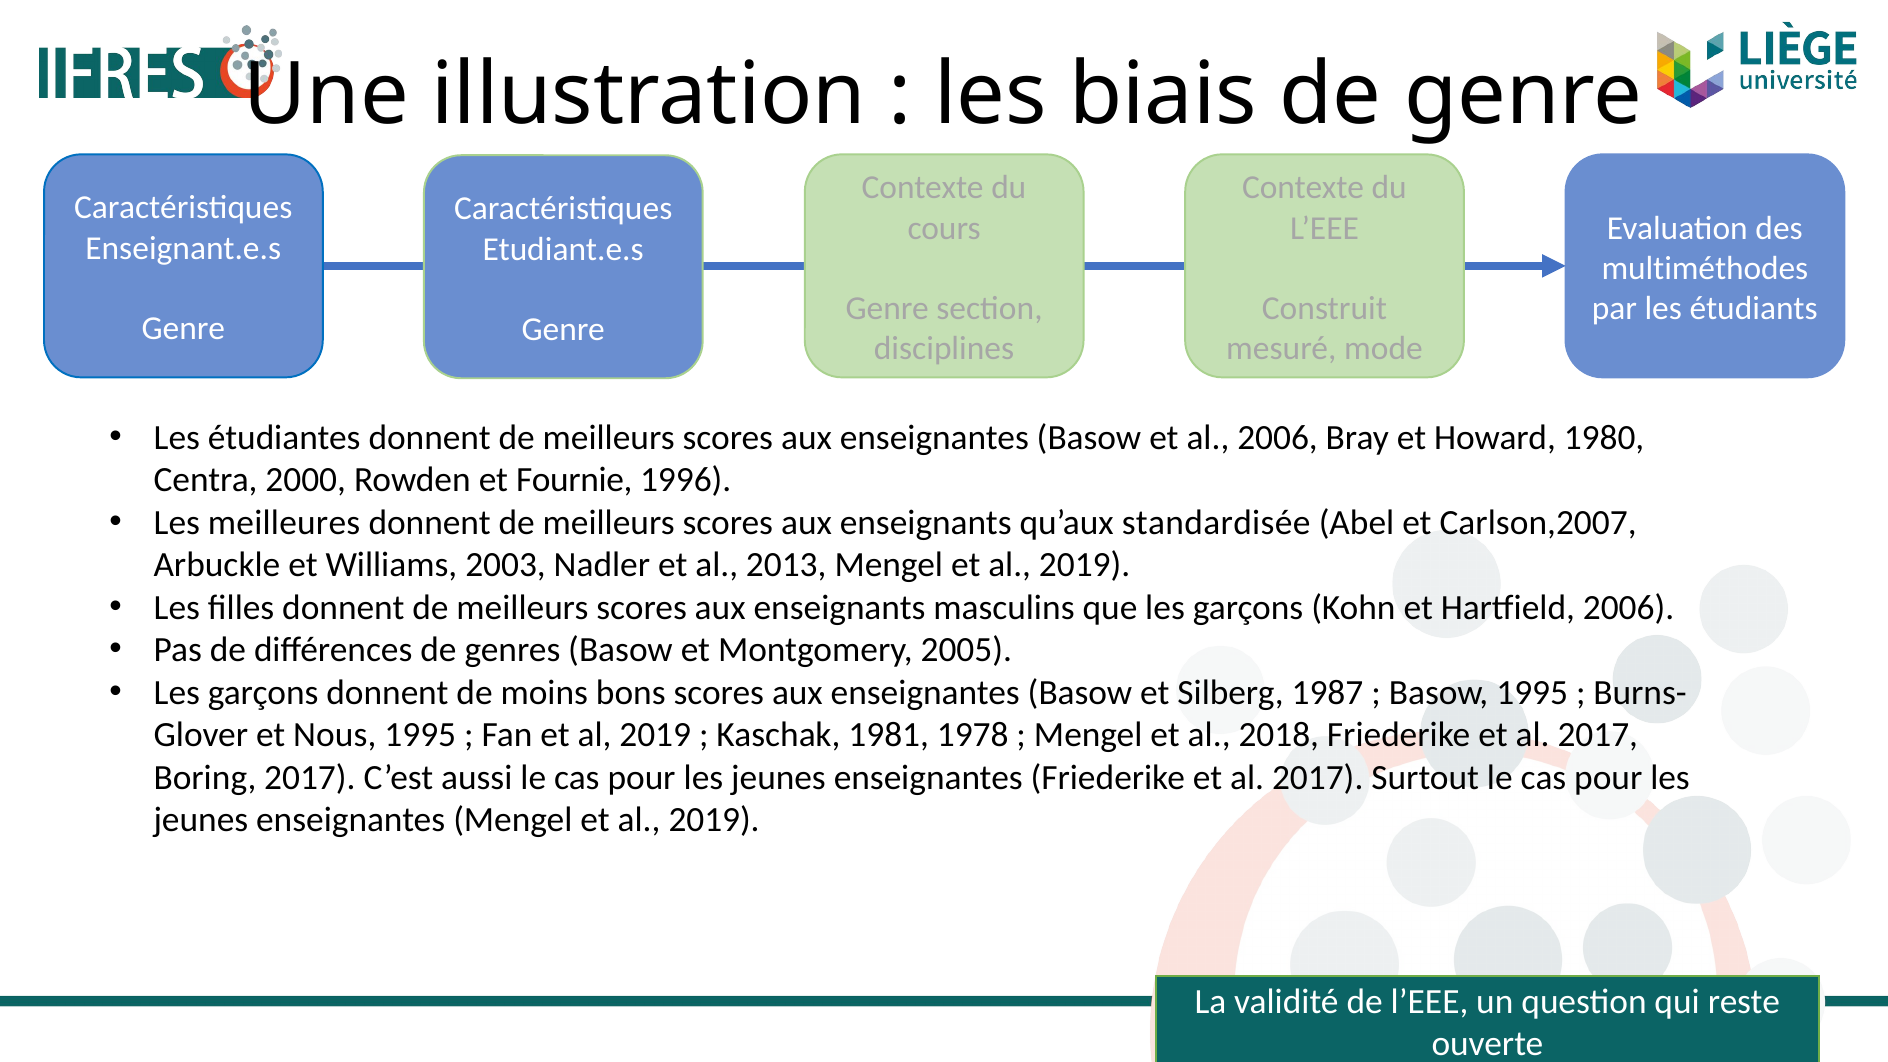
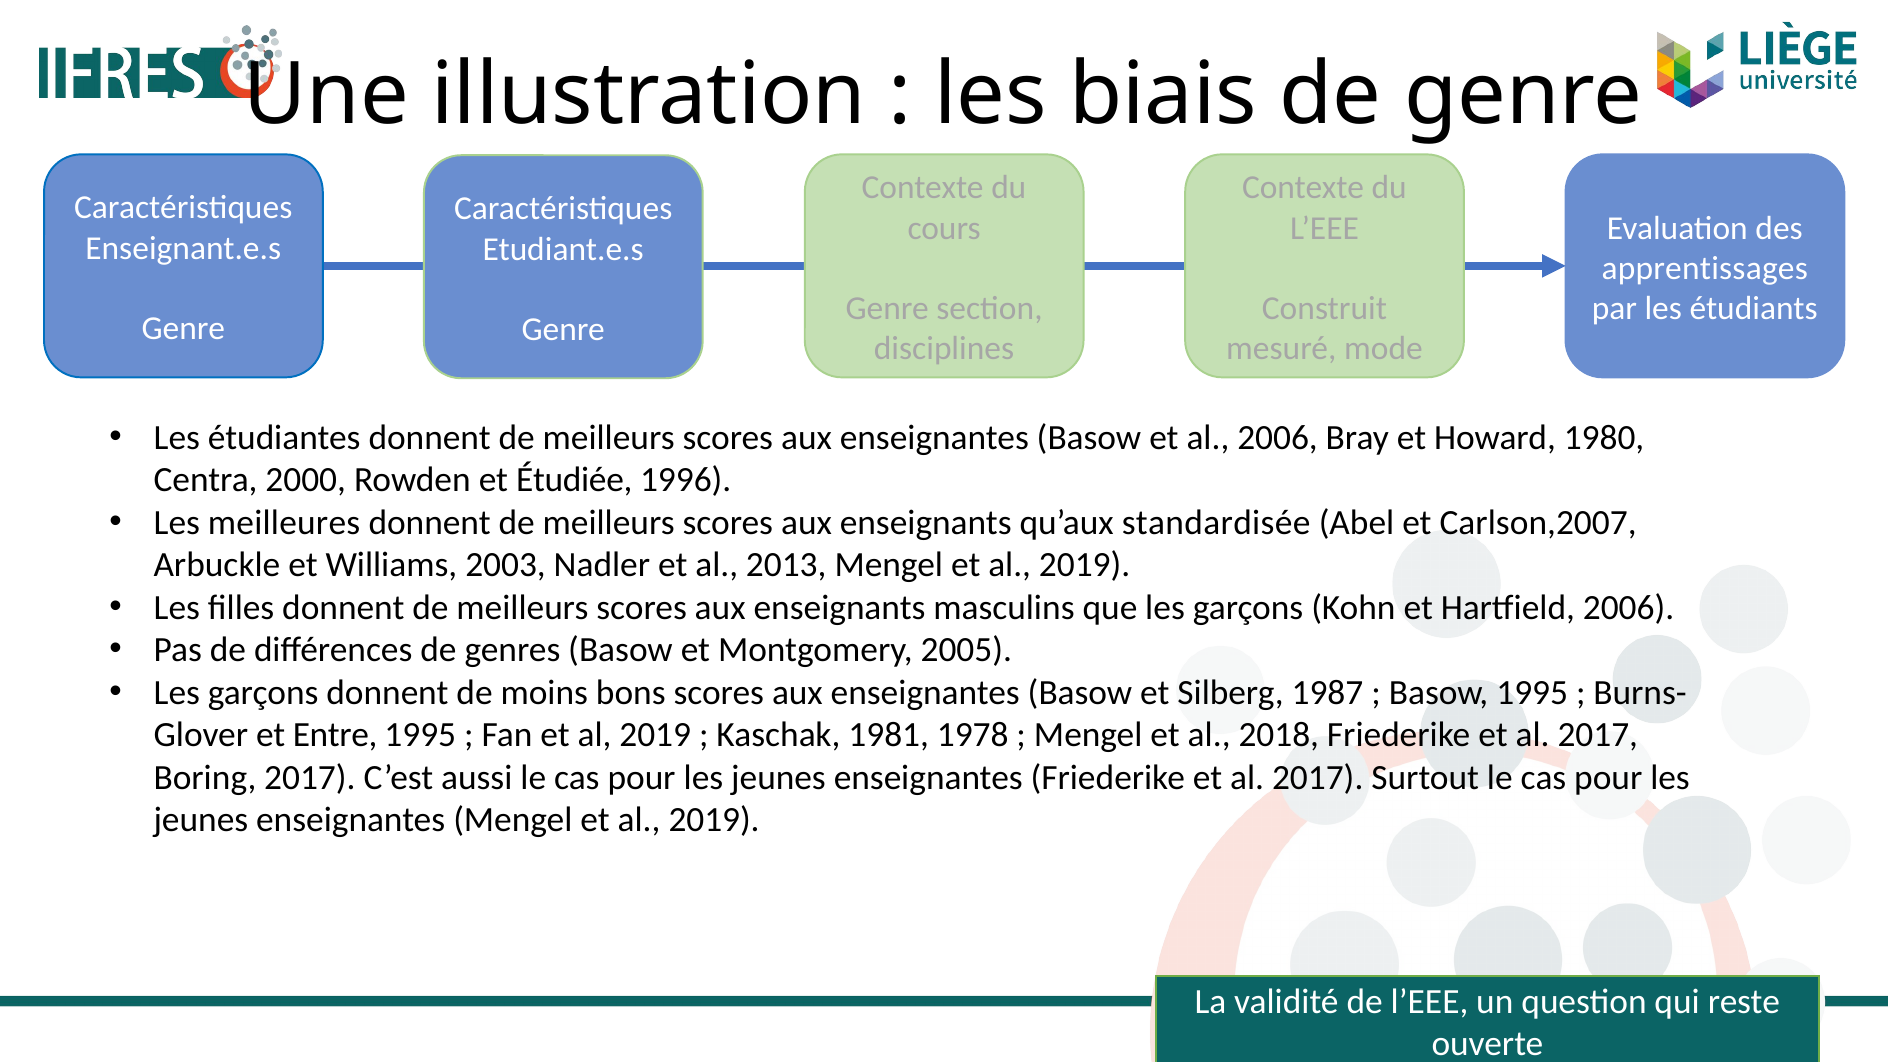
multiméthodes: multiméthodes -> apprentissages (1705, 268)
Fournie: Fournie -> Étudiée (574, 480)
Nous: Nous -> Entre (335, 735)
